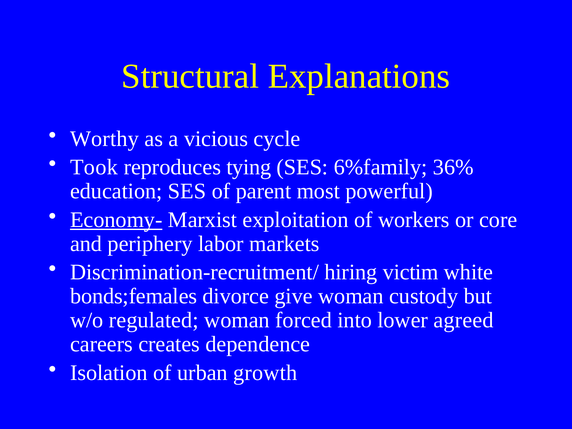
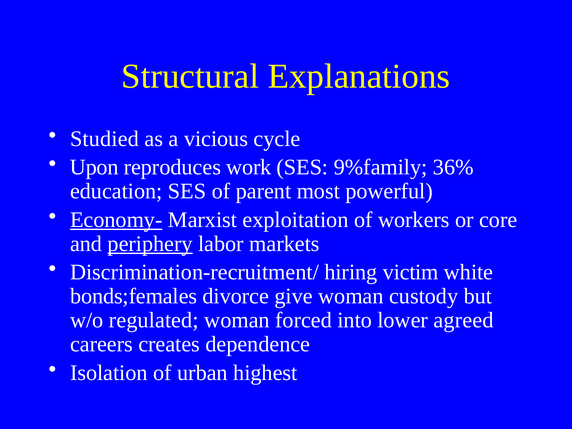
Worthy: Worthy -> Studied (105, 139)
Took: Took -> Upon (94, 167)
tying: tying -> work (249, 167)
6%family: 6%family -> 9%family (381, 167)
periphery underline: none -> present (150, 244)
growth: growth -> highest (265, 373)
